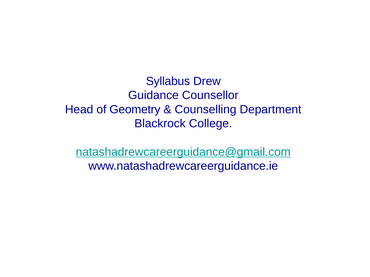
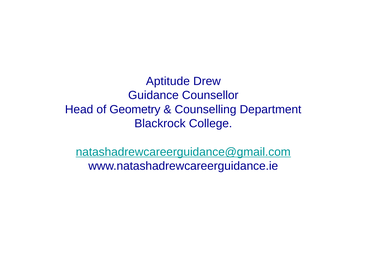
Syllabus: Syllabus -> Aptitude (168, 81)
